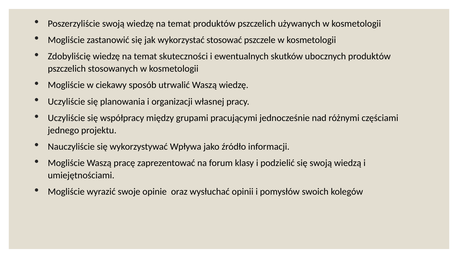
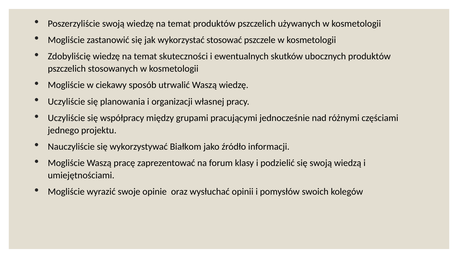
Wpływa: Wpływa -> Białkom (186, 146)
